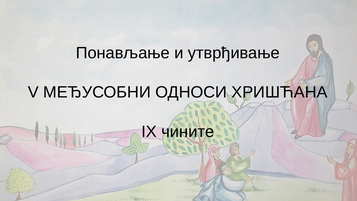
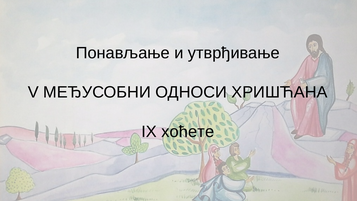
чините: чините -> хоћете (188, 132)
